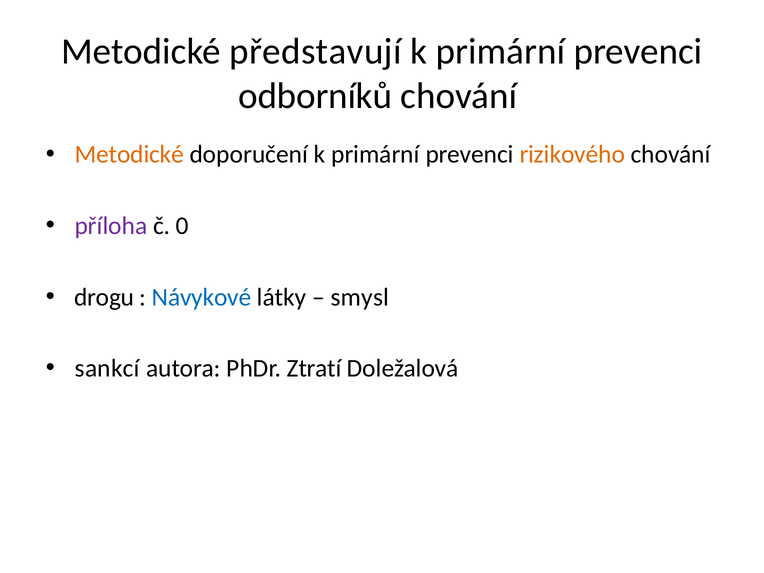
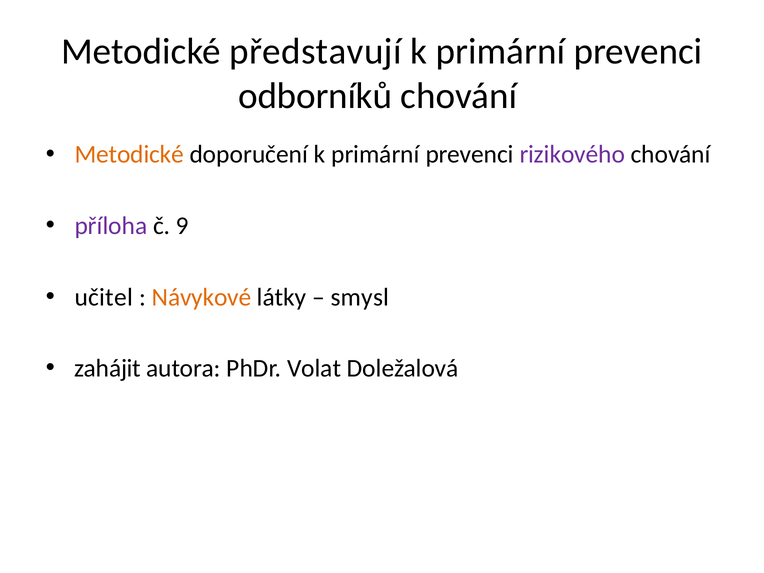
rizikového colour: orange -> purple (572, 155)
0: 0 -> 9 (182, 226)
drogu: drogu -> učitel (104, 297)
Návykové colour: blue -> orange (202, 297)
sankcí: sankcí -> zahájit (108, 368)
Ztratí: Ztratí -> Volat (314, 368)
